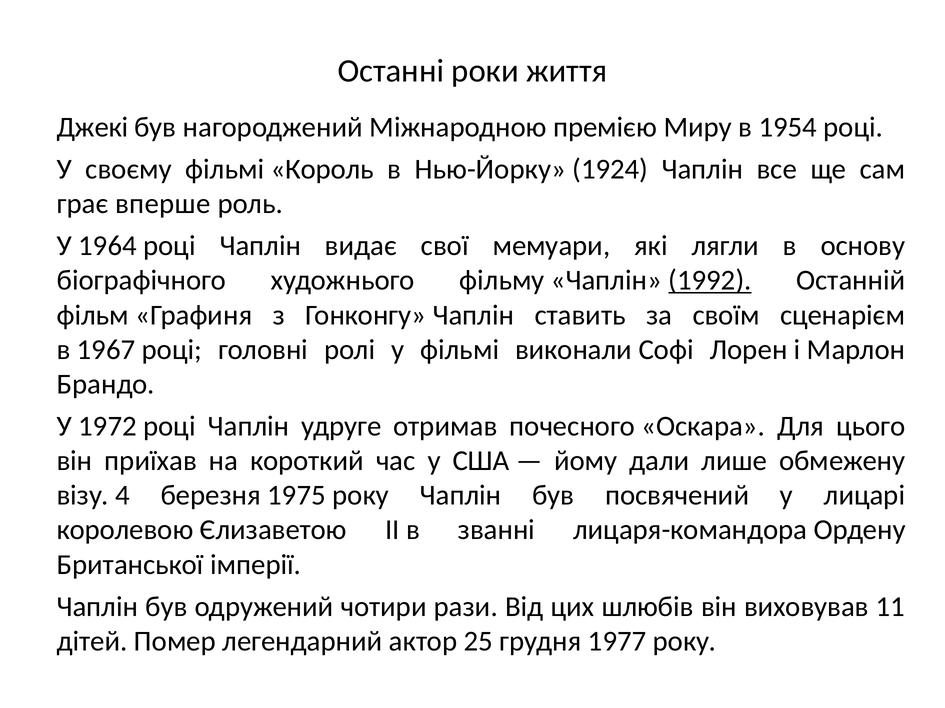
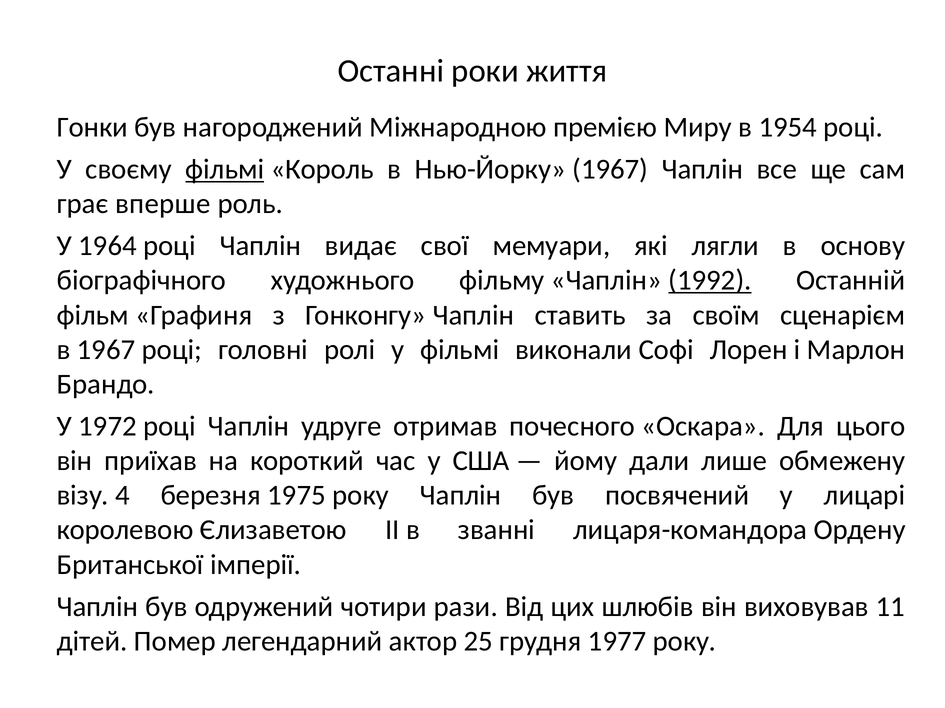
Джекі: Джекі -> Гонки (92, 127)
фільмі underline: none -> present (225, 169)
Нью-Йорку 1924: 1924 -> 1967 (610, 169)
